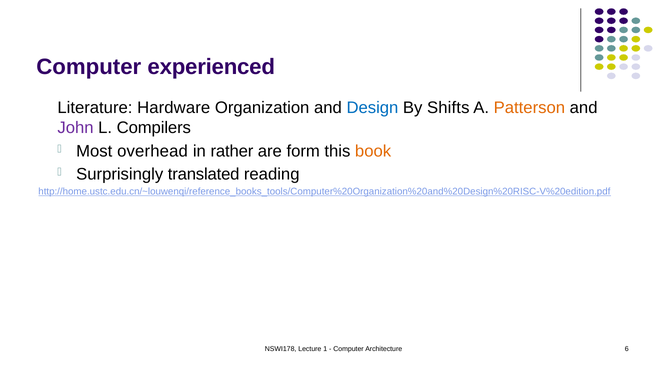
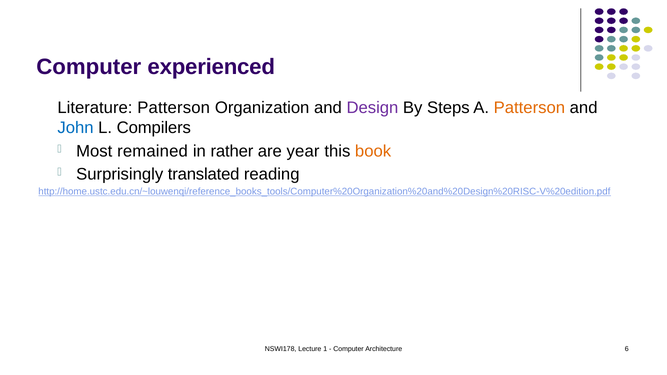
Literature Hardware: Hardware -> Patterson (174, 108)
Design colour: blue -> purple (372, 108)
Shifts: Shifts -> Steps (448, 108)
John colour: purple -> blue (76, 128)
overhead: overhead -> remained (153, 151)
form: form -> year (303, 151)
